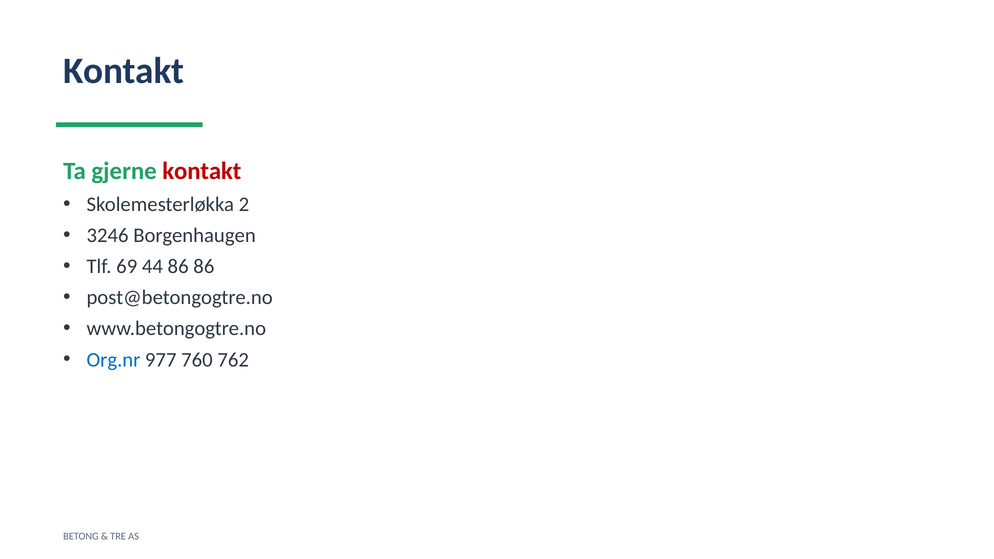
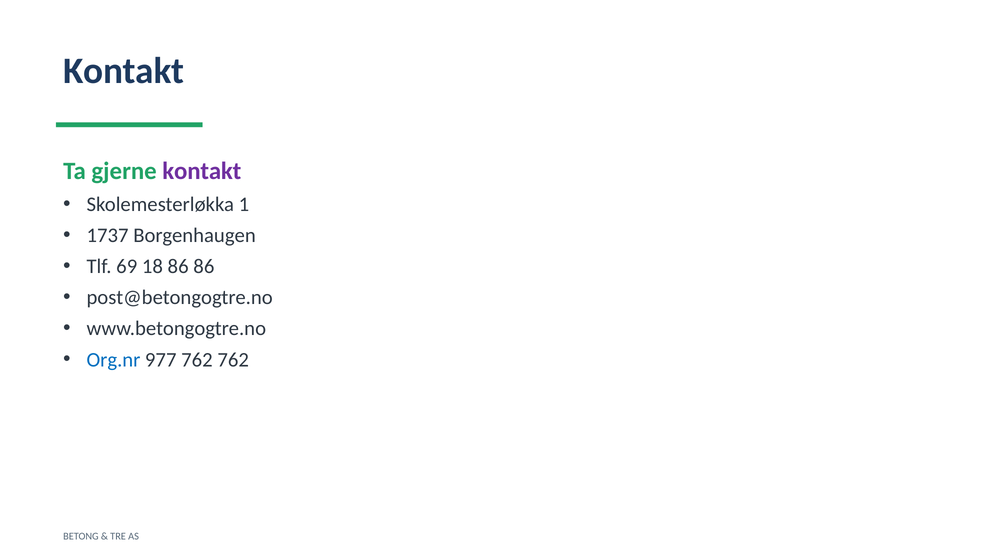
kontakt colour: red -> purple (202, 171)
2: 2 -> 1 (244, 204)
3246: 3246 -> 1737 (108, 235)
44: 44 -> 18 (152, 267)
977 760: 760 -> 762 (197, 360)
